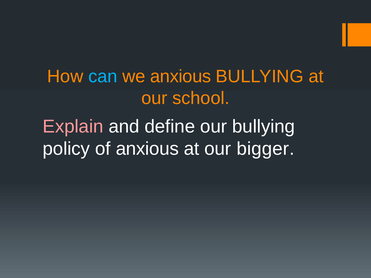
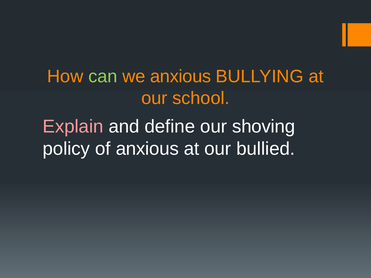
can colour: light blue -> light green (103, 77)
our bullying: bullying -> shoving (264, 127)
bigger: bigger -> bullied (266, 149)
